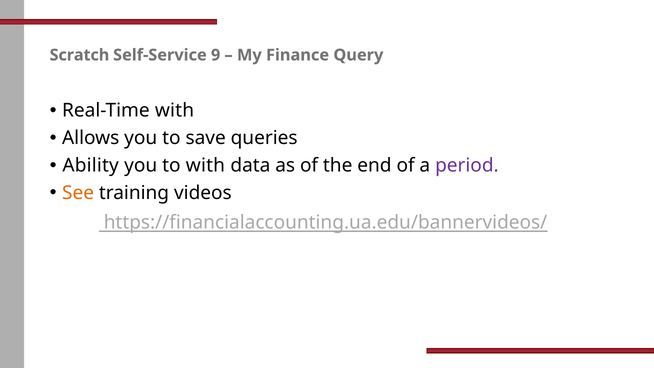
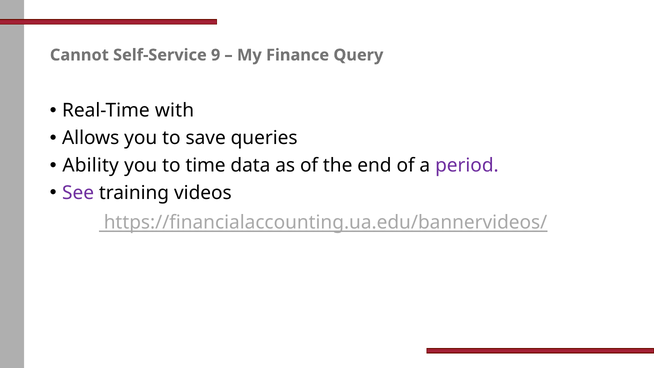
Scratch: Scratch -> Cannot (79, 55)
to with: with -> time (206, 165)
See colour: orange -> purple (78, 193)
